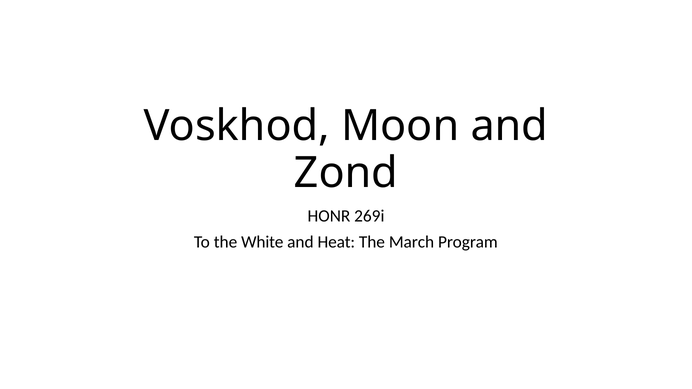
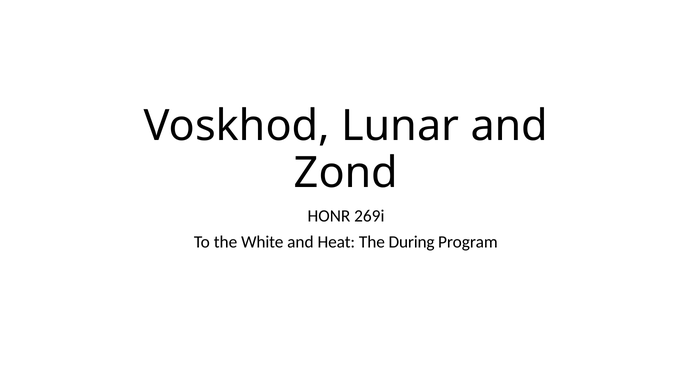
Moon: Moon -> Lunar (400, 126)
March: March -> During (412, 242)
